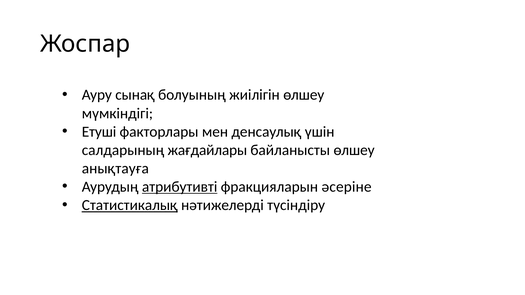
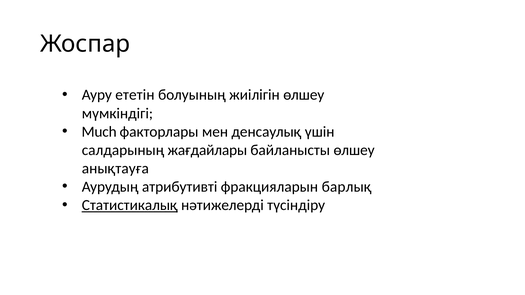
сынақ: сынақ -> ететін (135, 95)
Етуші: Етуші -> Much (99, 132)
атрибутивті underline: present -> none (180, 187)
әсеріне: әсеріне -> барлық (347, 187)
